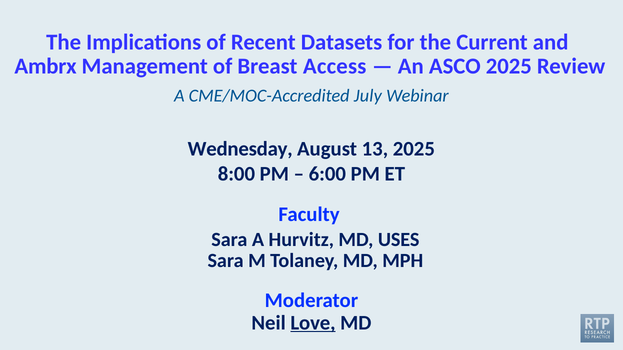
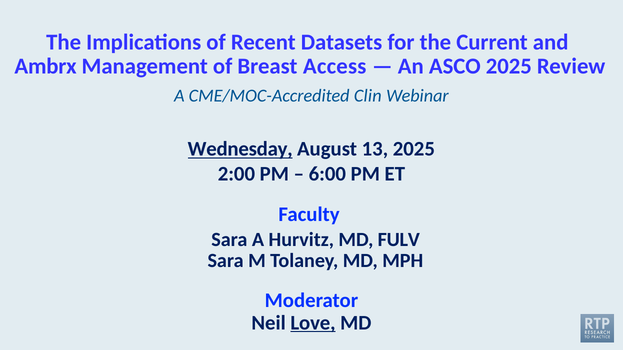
July: July -> Clin (368, 96)
Wednesday underline: none -> present (240, 149)
8:00: 8:00 -> 2:00 (236, 174)
USES: USES -> FULV (399, 240)
